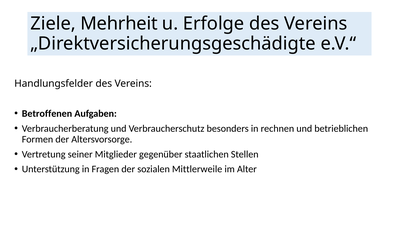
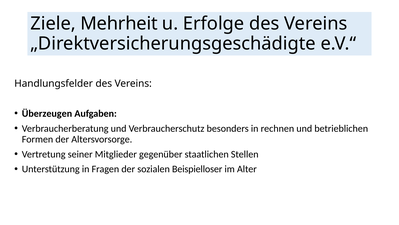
Betroffenen: Betroffenen -> Überzeugen (47, 113)
Mittlerweile: Mittlerweile -> Beispielloser (197, 169)
